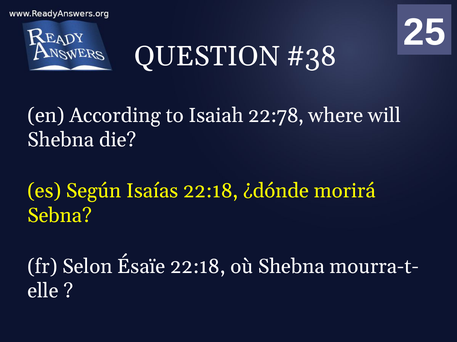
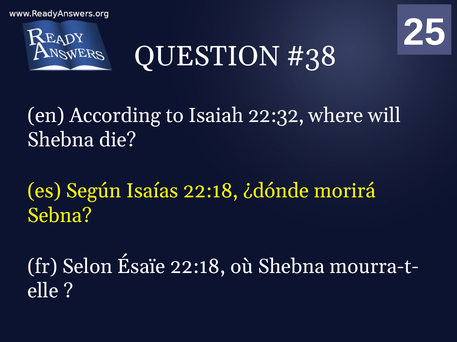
22:78: 22:78 -> 22:32 (276, 116)
